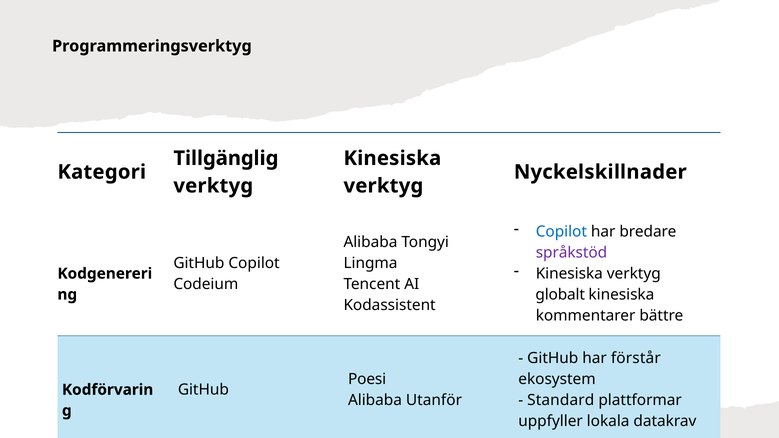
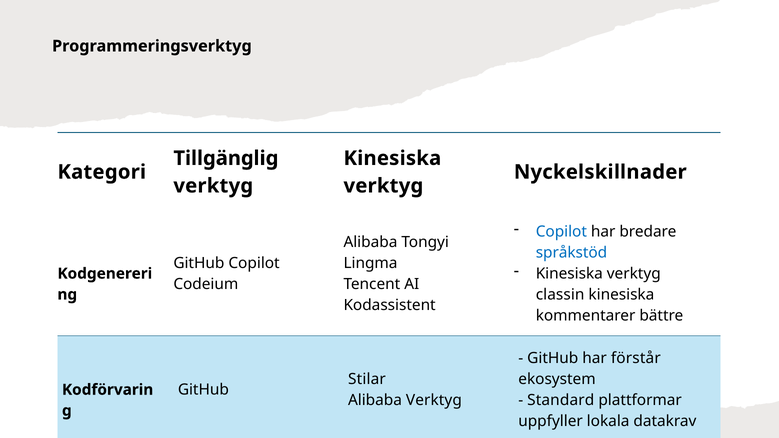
språkstöd colour: purple -> blue (571, 253)
globalt: globalt -> classin (560, 295)
Poesi: Poesi -> Stilar (367, 379)
Alibaba Utanför: Utanför -> Verktyg (434, 400)
